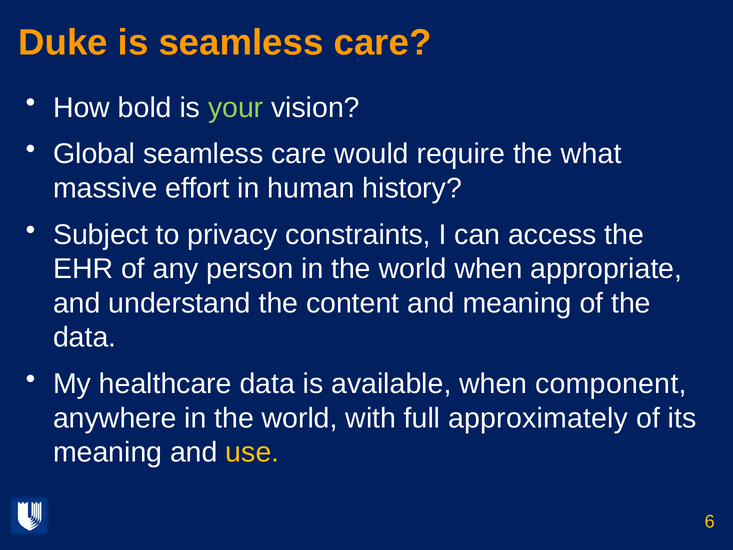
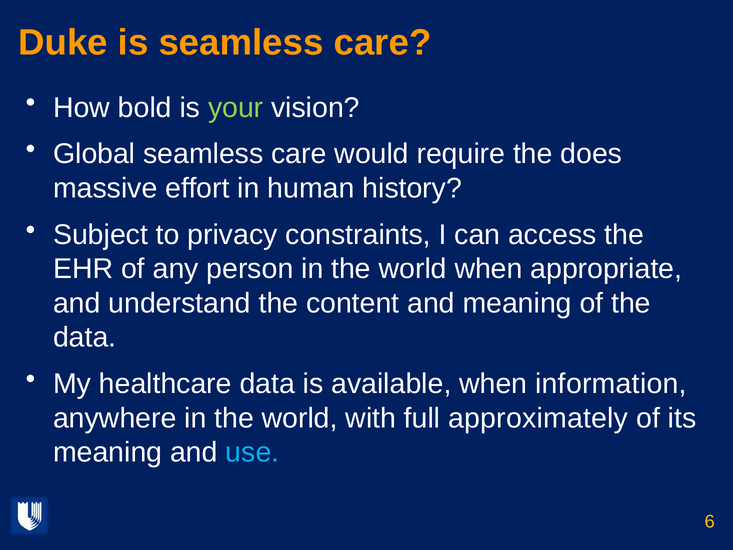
what: what -> does (591, 154)
component: component -> information (611, 384)
use colour: yellow -> light blue (252, 452)
